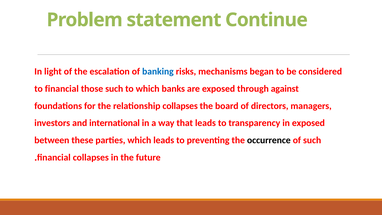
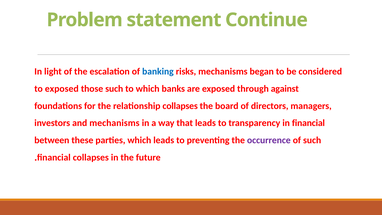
to financial: financial -> exposed (62, 89)
and international: international -> mechanisms (114, 123)
in exposed: exposed -> financial (308, 123)
occurrence colour: black -> purple (269, 140)
